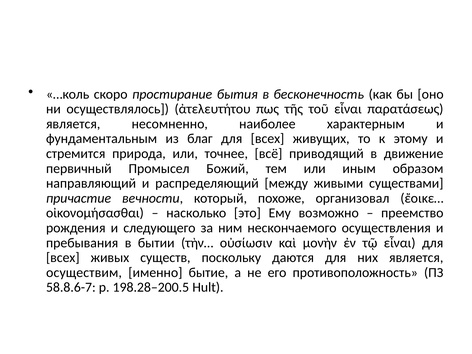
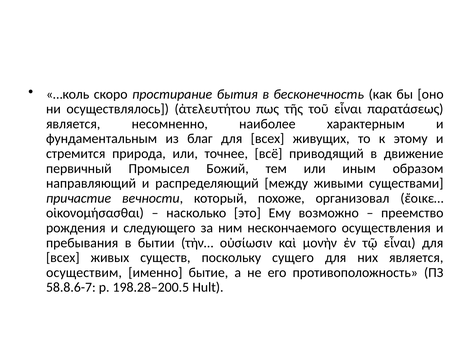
даются: даются -> сущего (293, 258)
